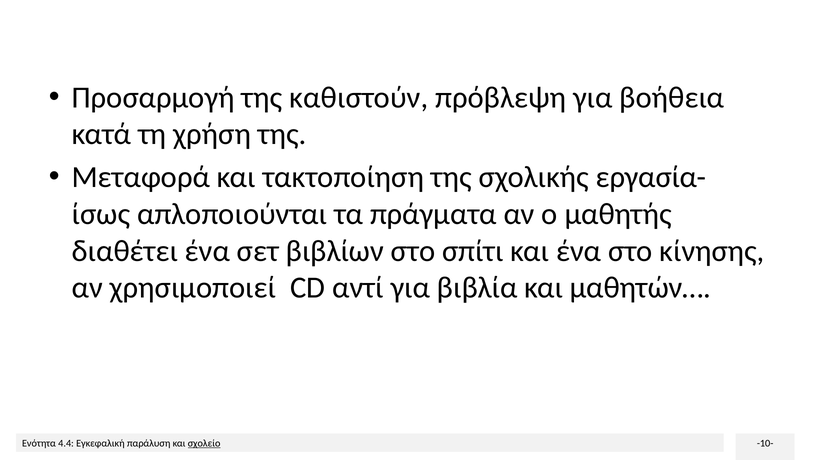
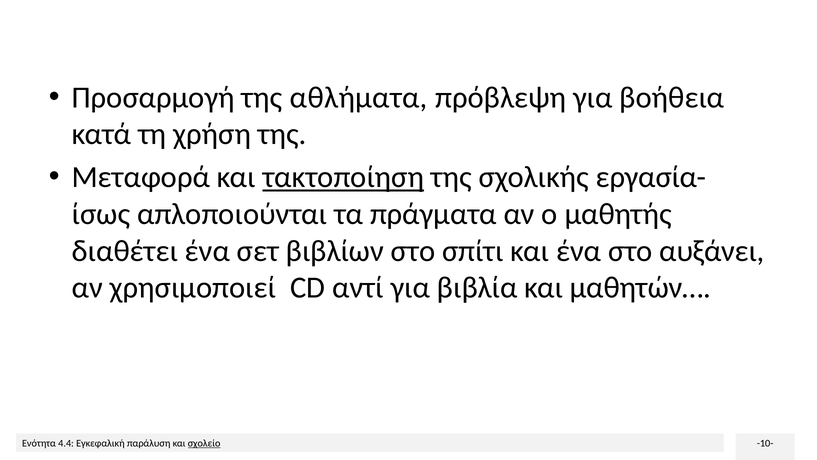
καθιστούν: καθιστούν -> αθλήματα (359, 97)
τακτοποίηση underline: none -> present (343, 177)
κίνησης: κίνησης -> αυξάνει (712, 251)
